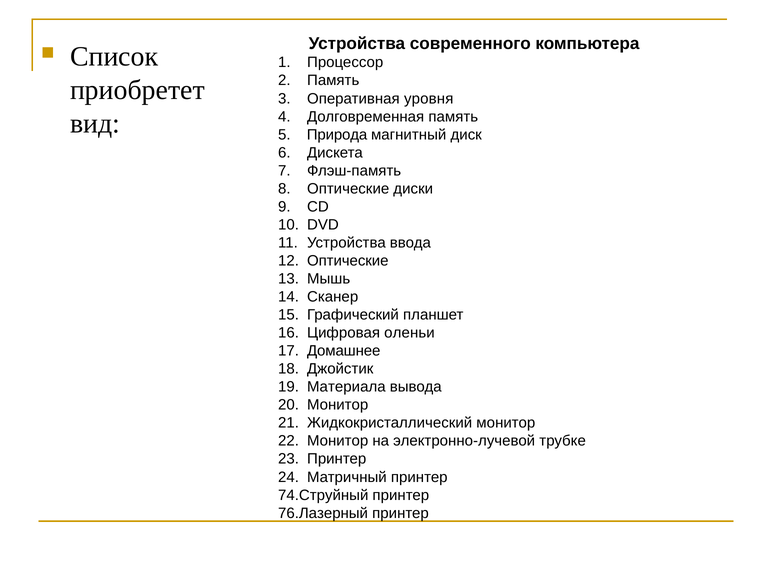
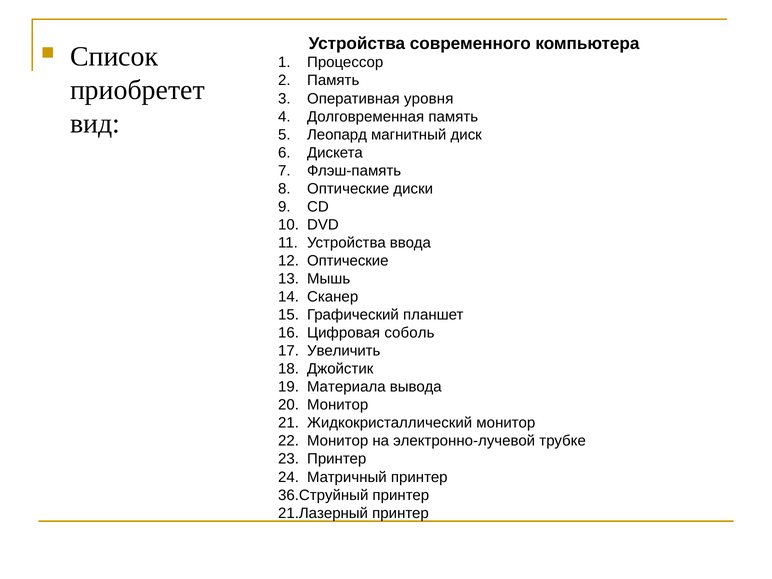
Природа: Природа -> Леопард (337, 135)
оленьи: оленьи -> соболь (409, 333)
Домашнее: Домашнее -> Увеличить (344, 351)
74.Струйный: 74.Струйный -> 36.Струйный (323, 495)
76.Лазерный: 76.Лазерный -> 21.Лазерный (323, 513)
